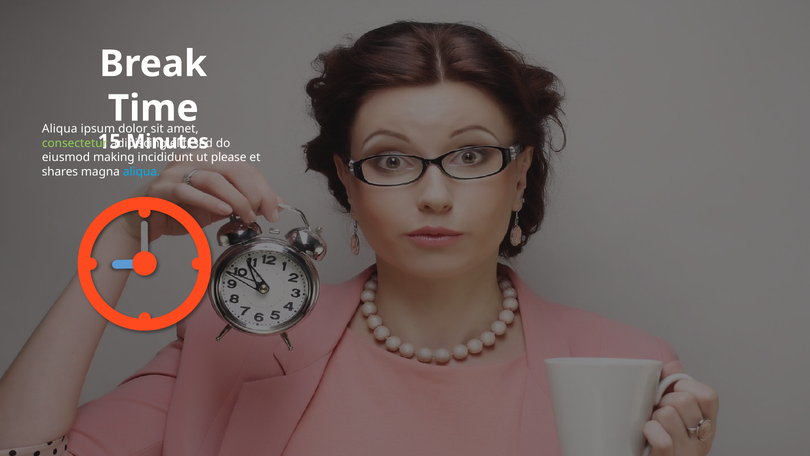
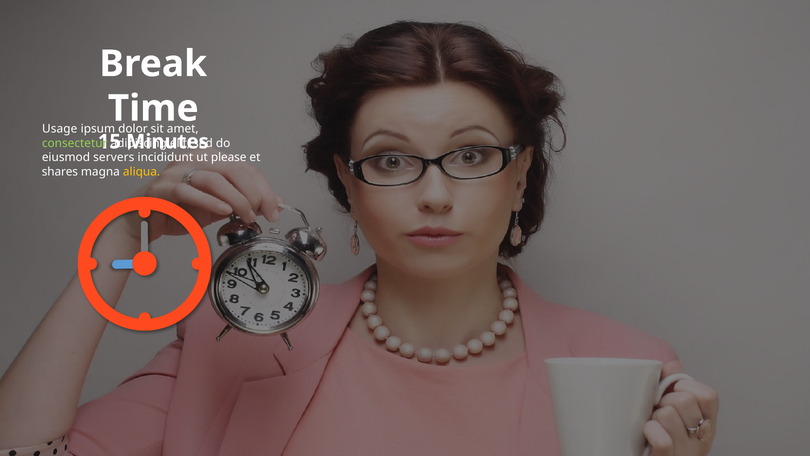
Aliqua: Aliqua -> Usage (60, 129)
making: making -> servers (114, 157)
aliqua colour: light blue -> yellow (142, 172)
